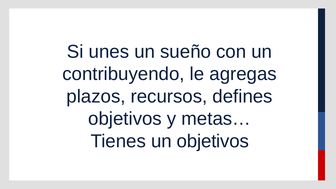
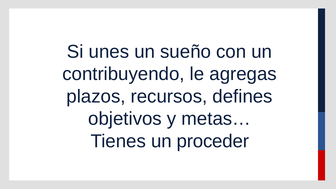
un objetivos: objetivos -> proceder (213, 141)
